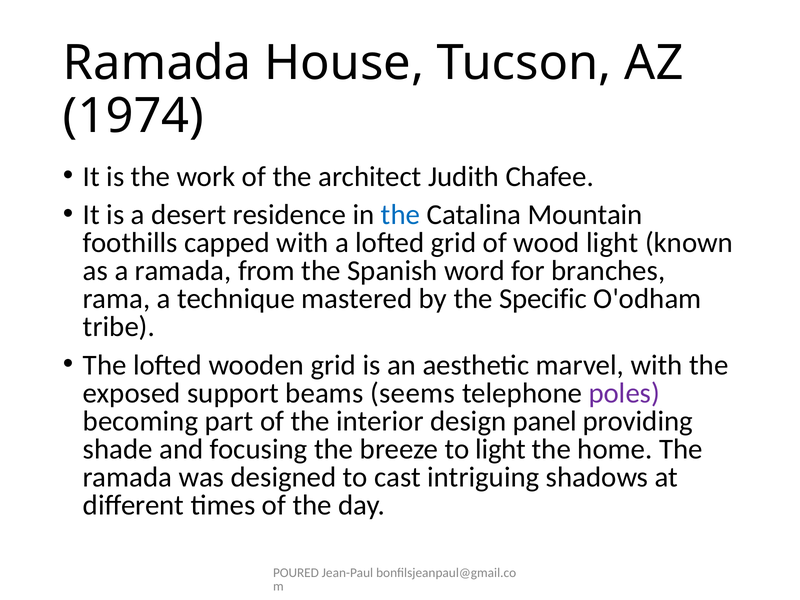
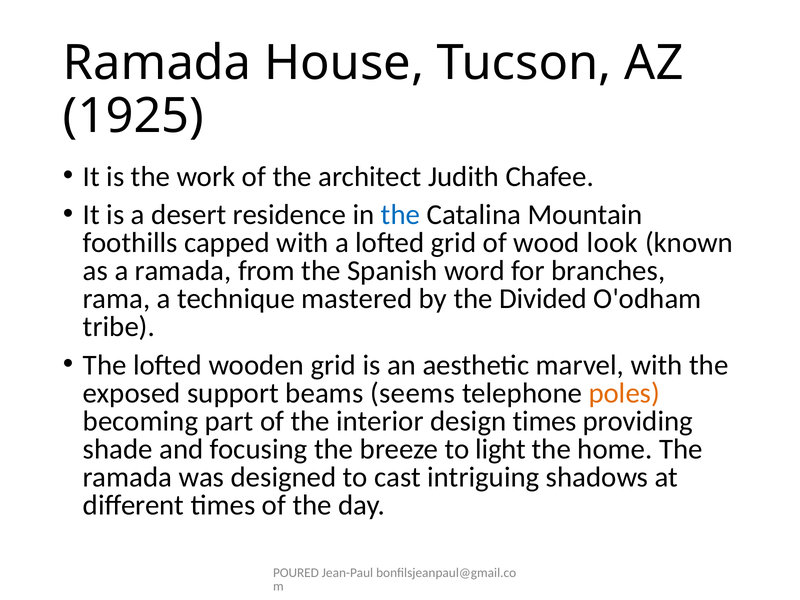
1974: 1974 -> 1925 (134, 116)
wood light: light -> look (612, 243)
Specific: Specific -> Divided (543, 299)
poles colour: purple -> orange (624, 393)
design panel: panel -> times (545, 421)
